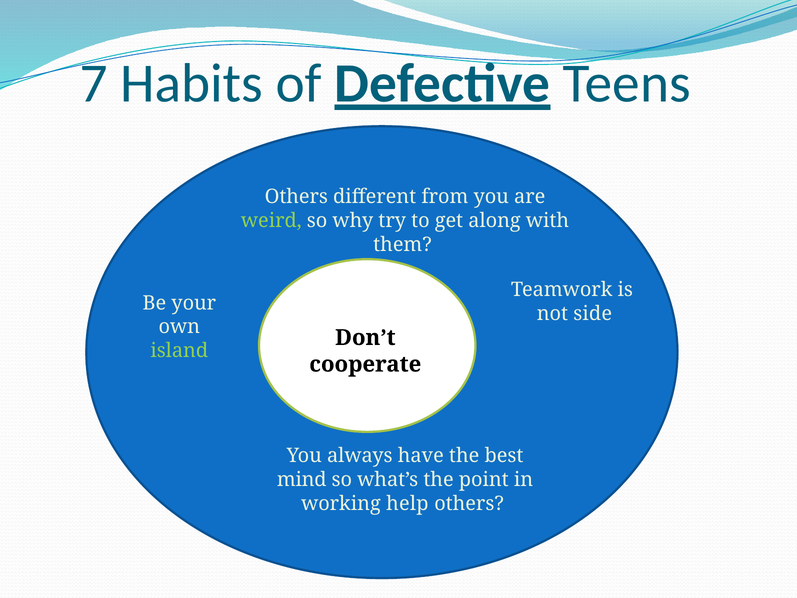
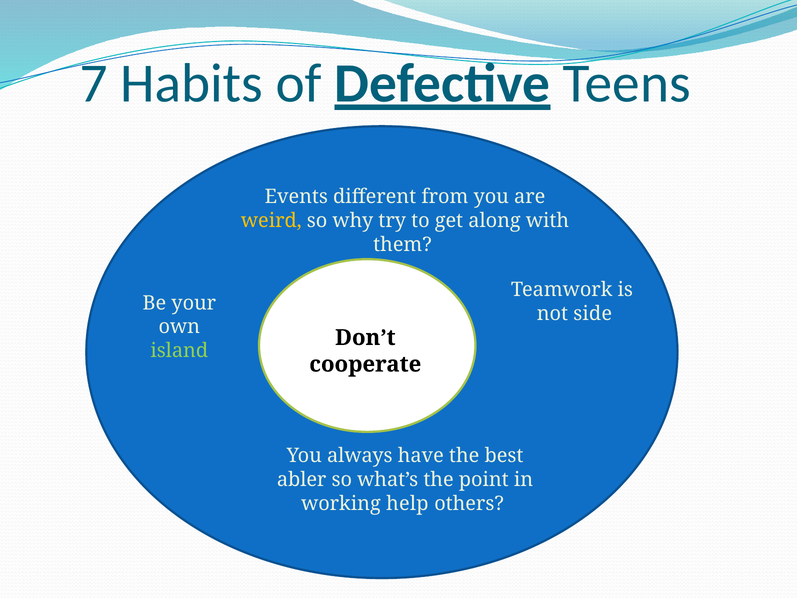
Others: Others -> Events (296, 197)
weird colour: light green -> yellow (271, 220)
mind: mind -> abler (302, 480)
